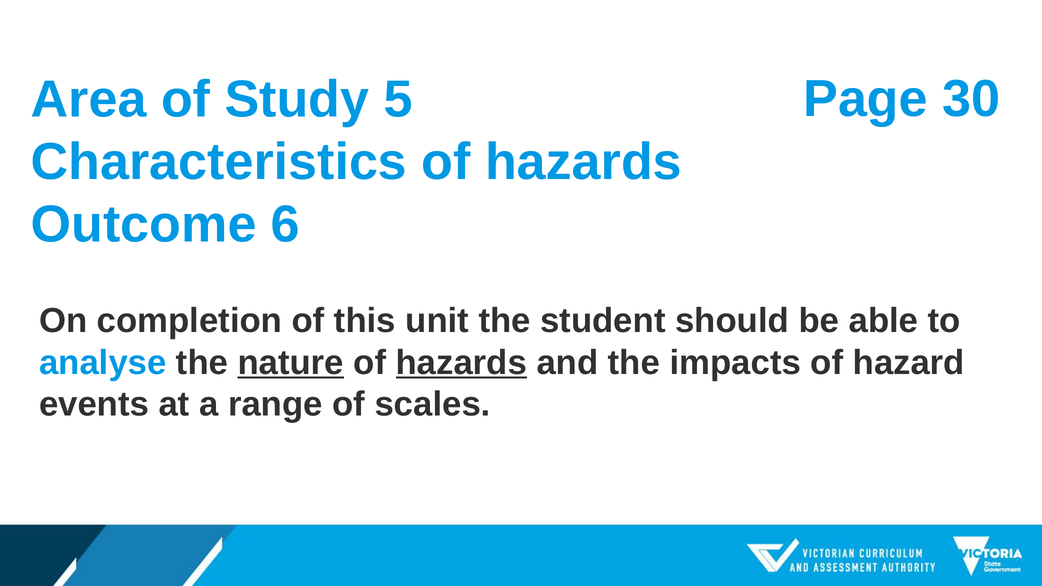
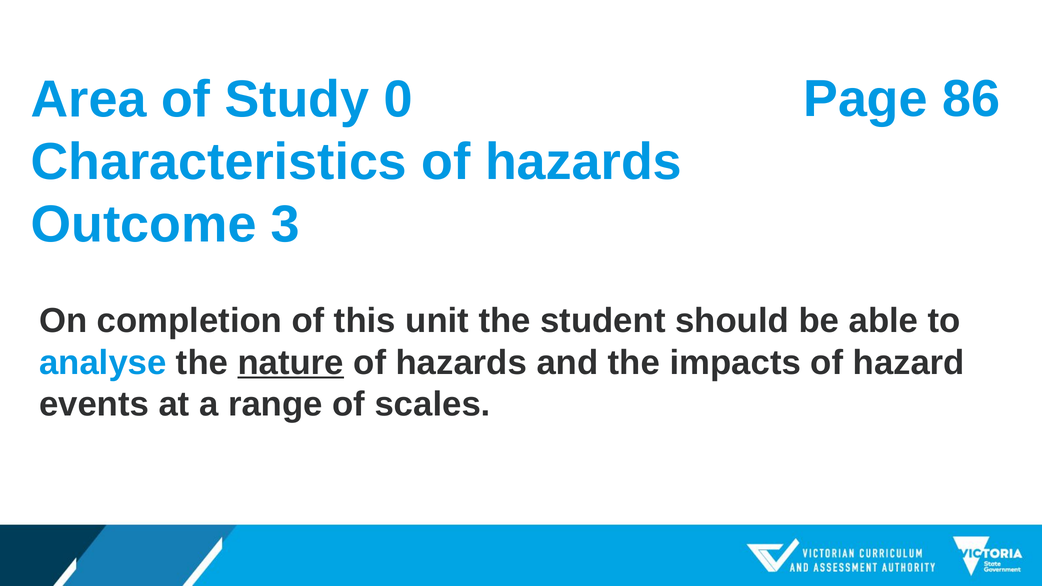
30: 30 -> 86 (971, 99)
5: 5 -> 0 (398, 99)
6: 6 -> 3 (285, 224)
hazards underline: present -> none (461, 363)
